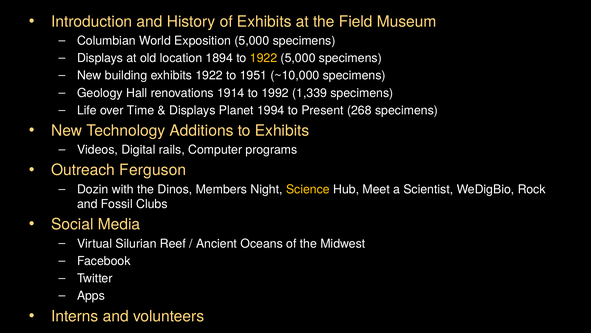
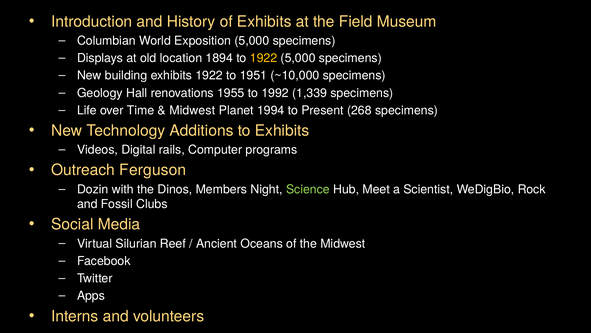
1914: 1914 -> 1955 (231, 93)
Displays: Displays -> Midwest (192, 110)
Science colour: yellow -> light green (308, 189)
